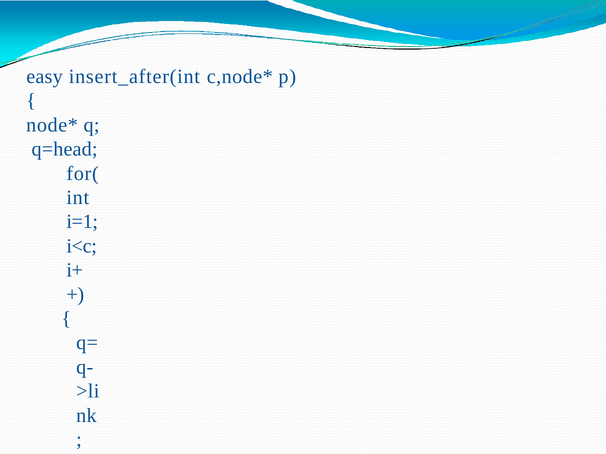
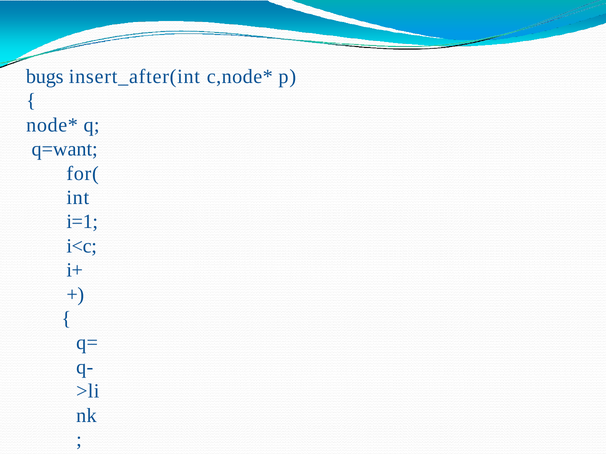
easy: easy -> bugs (45, 77)
q=head: q=head -> q=want (65, 149)
